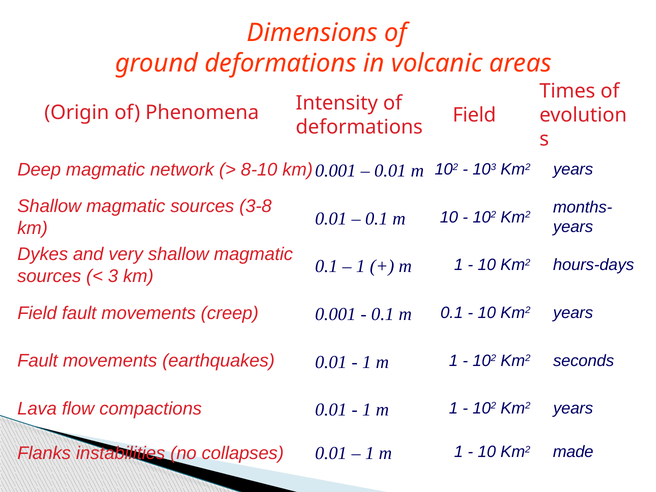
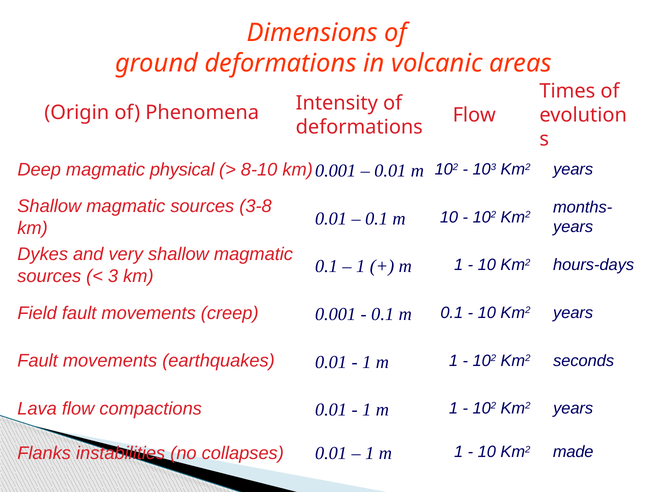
Field: Field -> Flow (474, 115)
network: network -> physical (182, 170)
